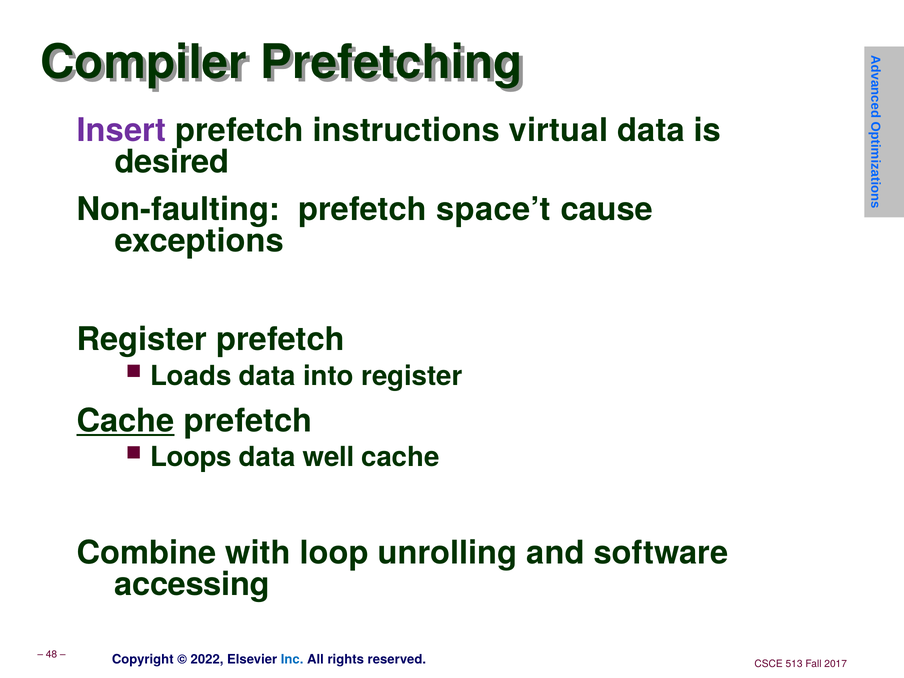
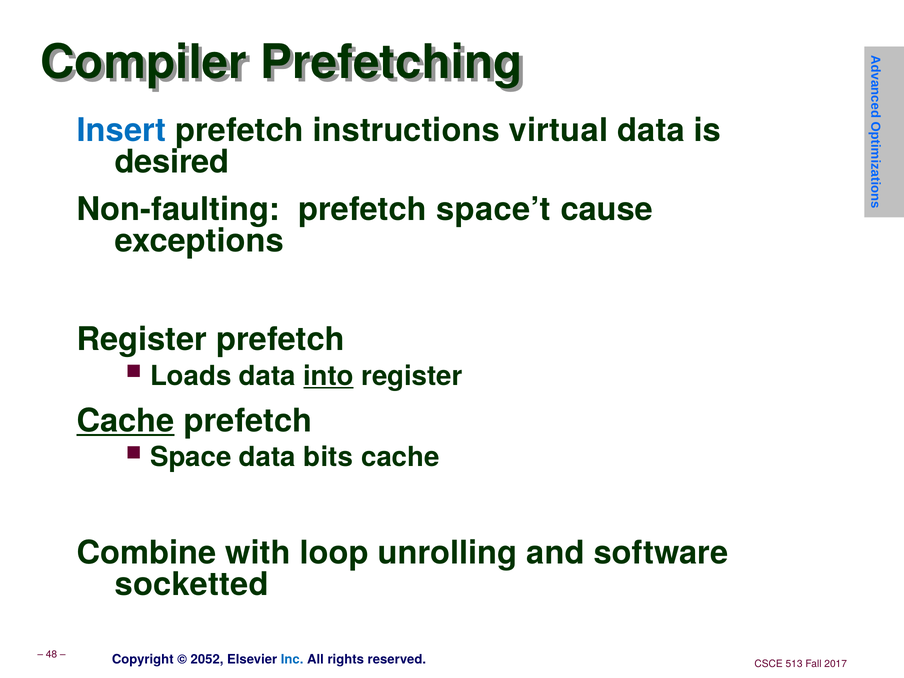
Insert colour: purple -> blue (121, 130)
into underline: none -> present (329, 376)
Loops: Loops -> Space (191, 457)
well: well -> bits (328, 457)
accessing: accessing -> socketted (192, 585)
2022: 2022 -> 2052 (207, 659)
